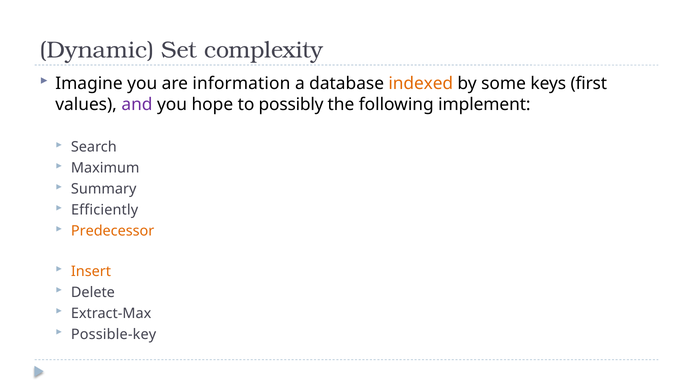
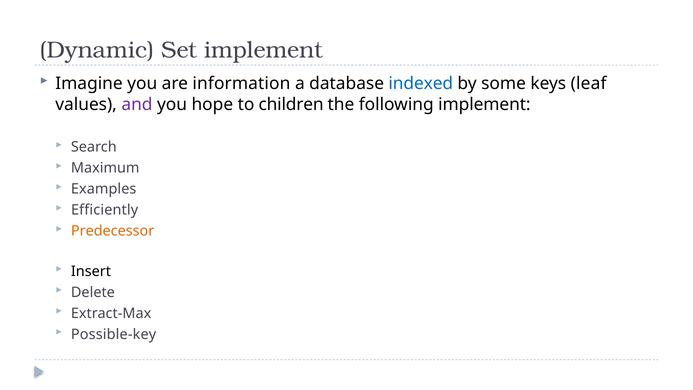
Set complexity: complexity -> implement (264, 50)
indexed colour: orange -> blue (421, 84)
first: first -> leaf (589, 84)
possibly: possibly -> children (291, 104)
Summary: Summary -> Examples (104, 189)
Insert colour: orange -> black (91, 271)
